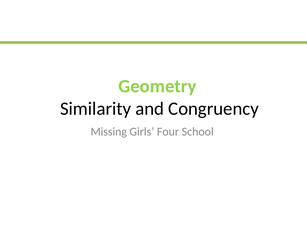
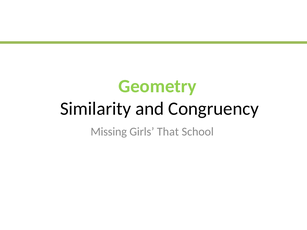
Four: Four -> That (168, 132)
